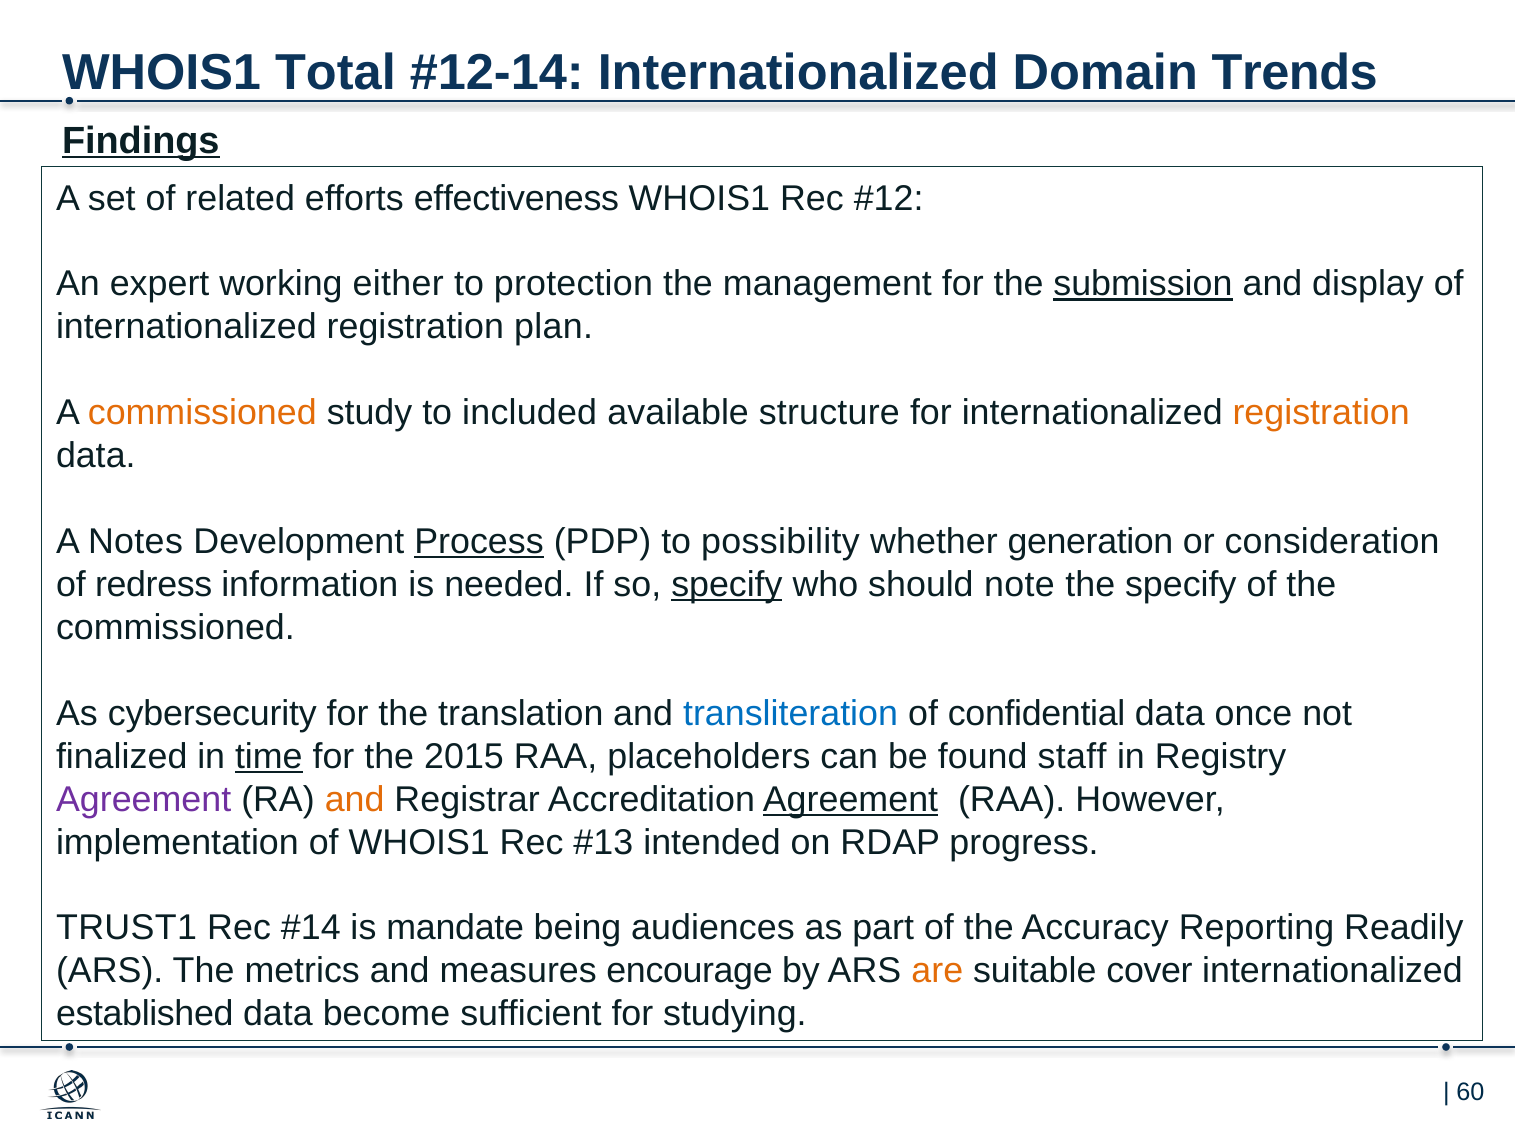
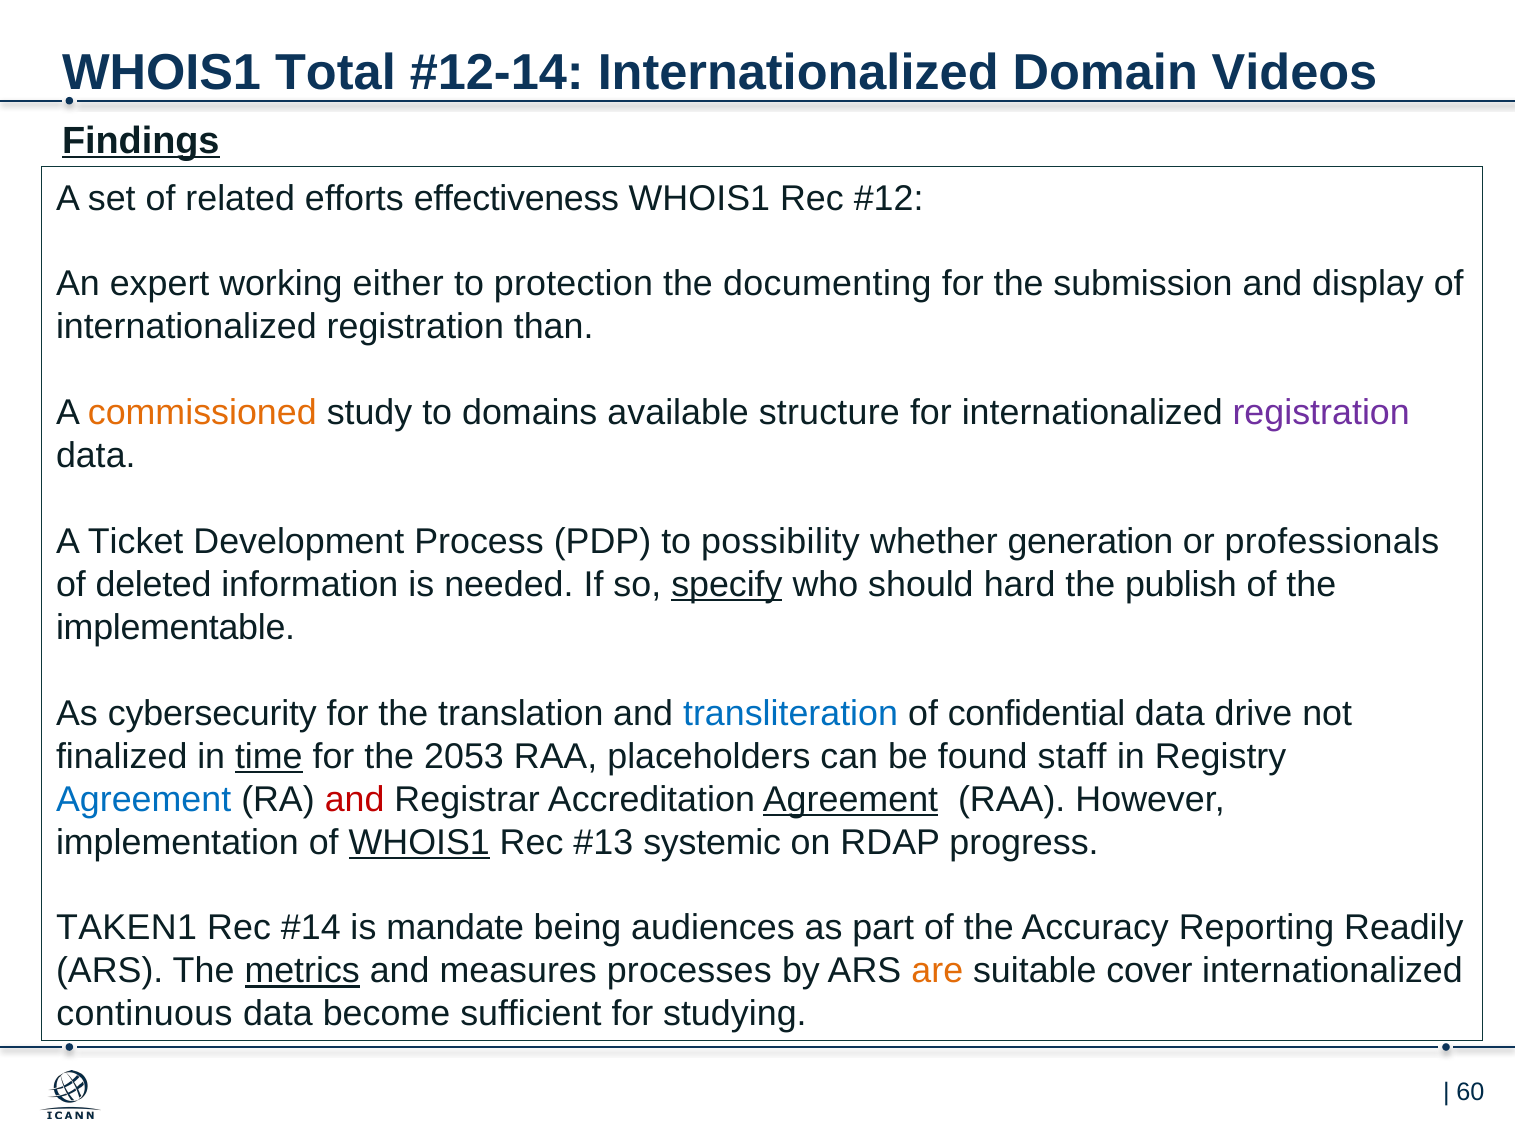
Trends: Trends -> Videos (1295, 73)
management: management -> documenting (827, 284)
submission underline: present -> none (1143, 284)
plan: plan -> than (554, 327)
included: included -> domains (530, 413)
registration colour: orange -> purple (1321, 413)
Notes: Notes -> Ticket (136, 542)
Process underline: present -> none (479, 542)
consideration: consideration -> professionals (1332, 542)
redress: redress -> deleted (154, 585)
note: note -> hard (1020, 585)
the specify: specify -> publish (1181, 585)
commissioned: commissioned -> implementable (176, 628)
once: once -> drive (1253, 714)
2015: 2015 -> 2053 (464, 757)
Agreement colour: purple -> blue (144, 799)
and colour: orange -> red (355, 799)
WHOIS1 underline: none -> present (419, 842)
intended: intended -> systemic (712, 842)
TRUST1: TRUST1 -> TAKEN1 (127, 928)
metrics underline: none -> present (302, 971)
encourage: encourage -> processes (689, 971)
established: established -> continuous (144, 1014)
